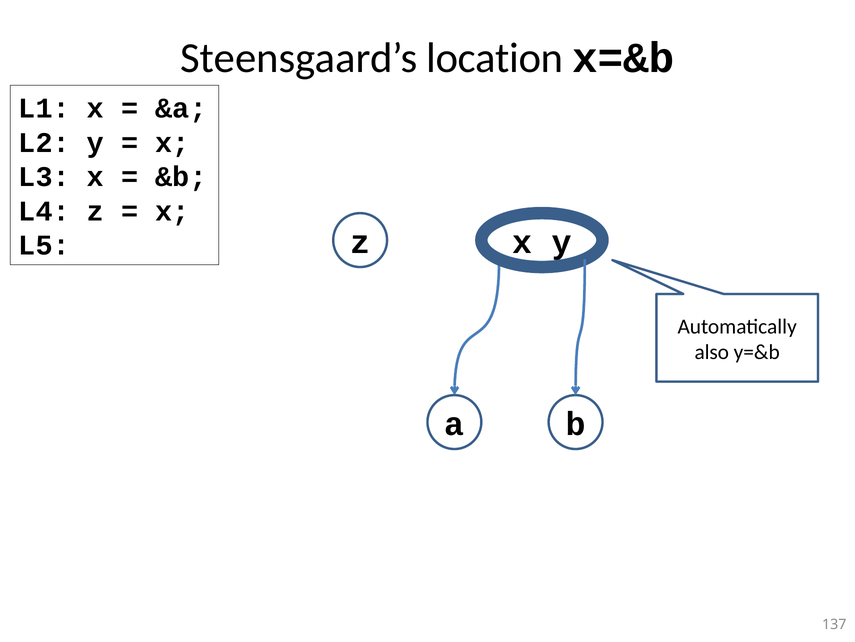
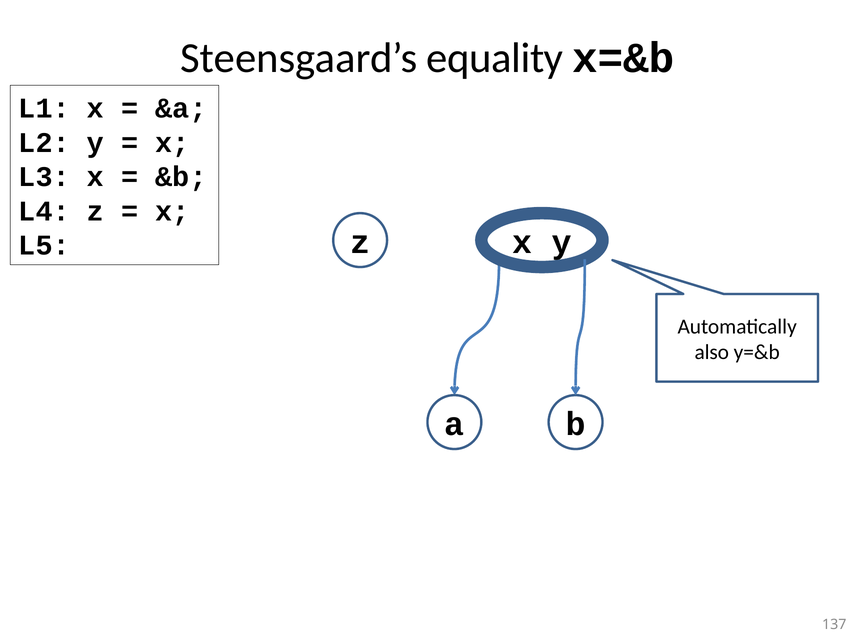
location: location -> equality (495, 58)
